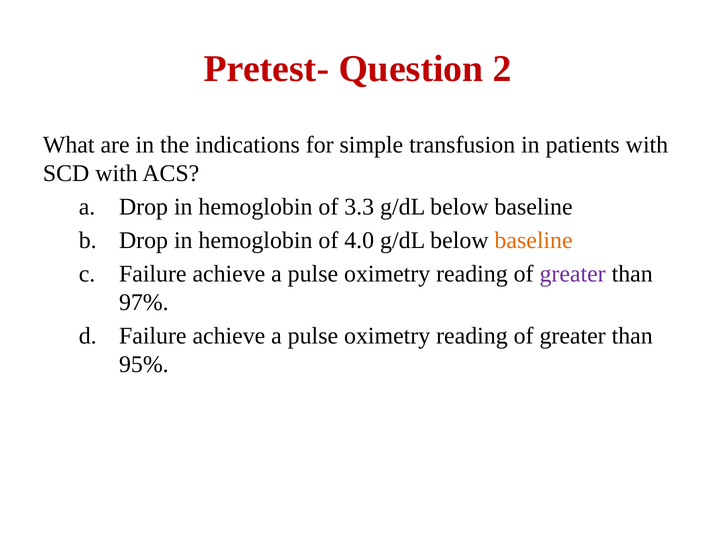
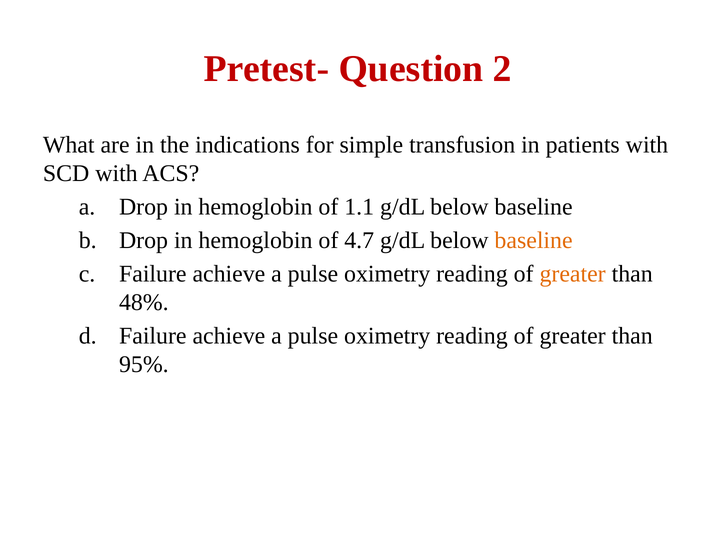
3.3: 3.3 -> 1.1 (359, 207)
4.0: 4.0 -> 4.7 (359, 240)
greater colour: purple -> orange (573, 274)
97%: 97% -> 48% (144, 302)
